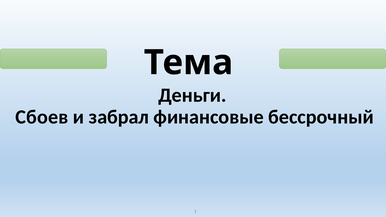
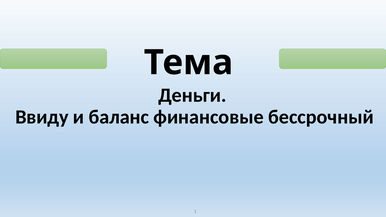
Сбоев: Сбоев -> Ввиду (42, 117)
забрал: забрал -> баланс (119, 117)
